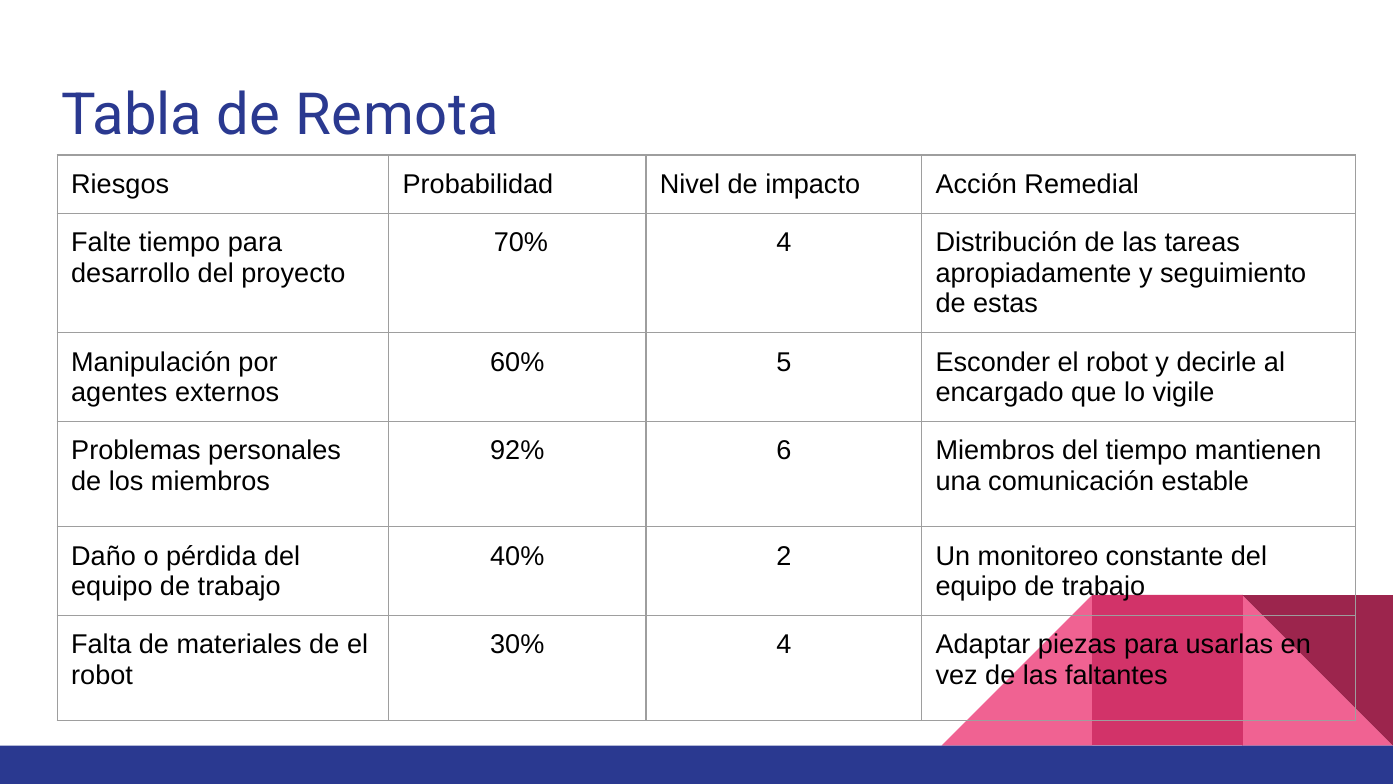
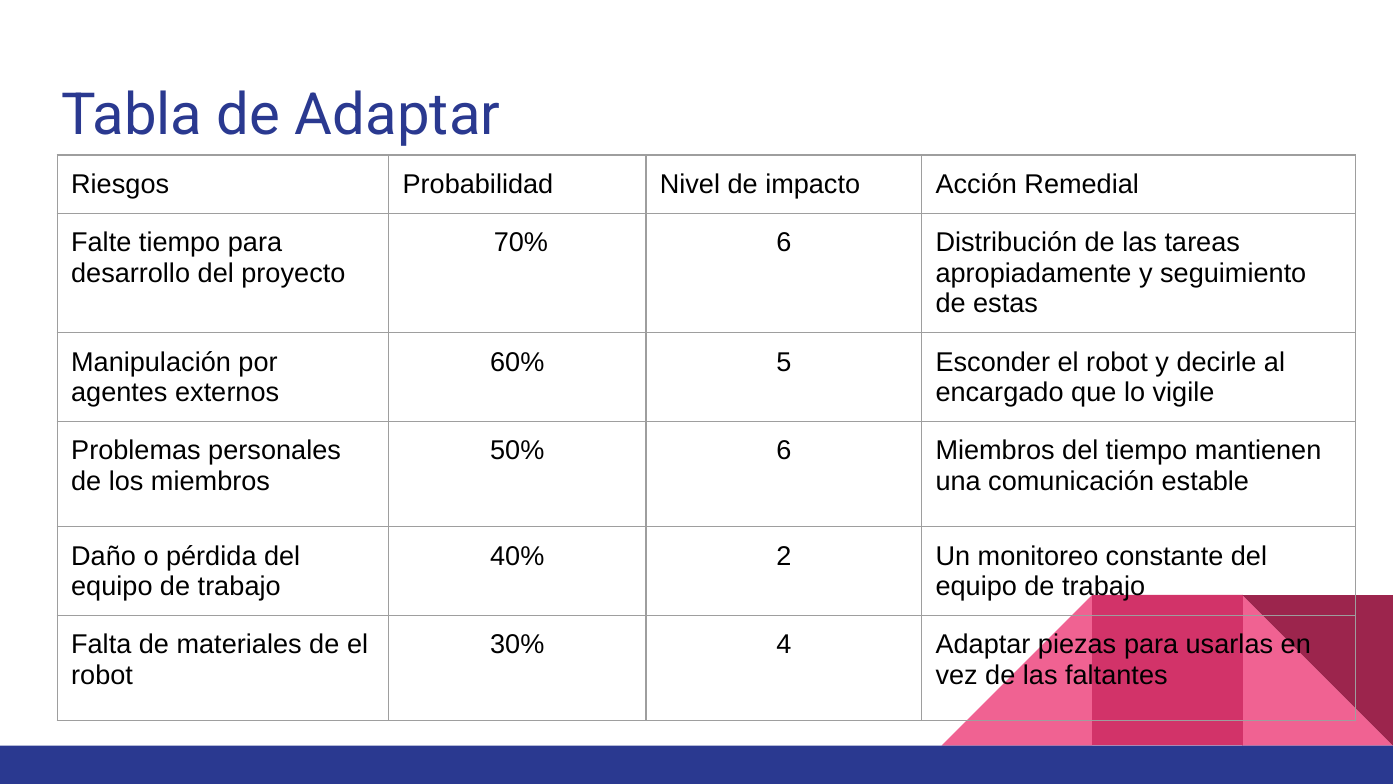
de Remota: Remota -> Adaptar (398, 115)
70% 4: 4 -> 6 (784, 243)
92%: 92% -> 50% (517, 451)
